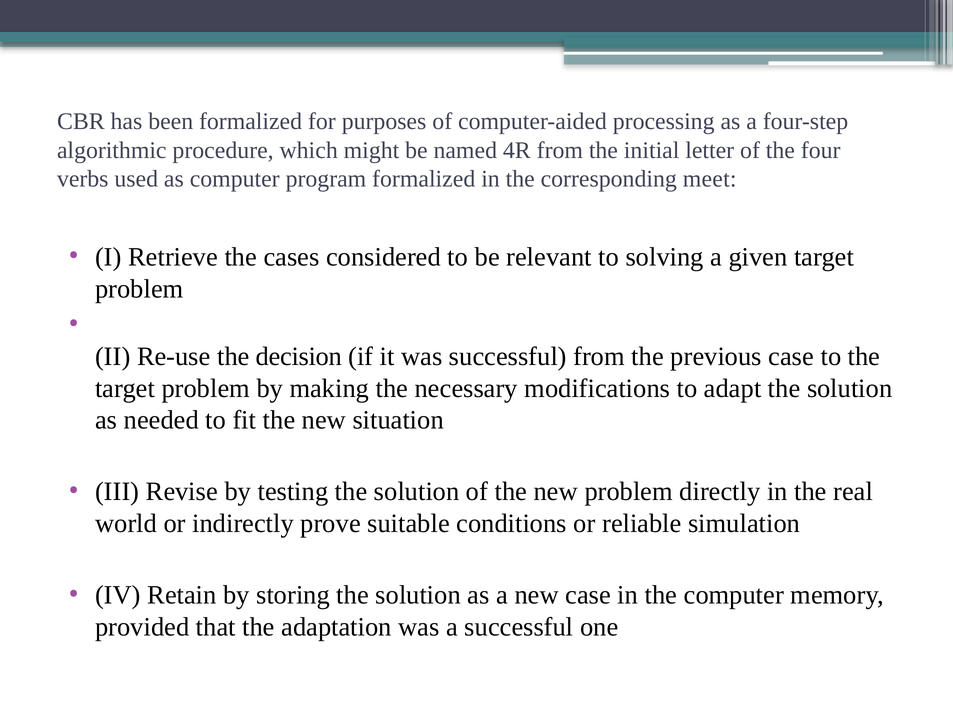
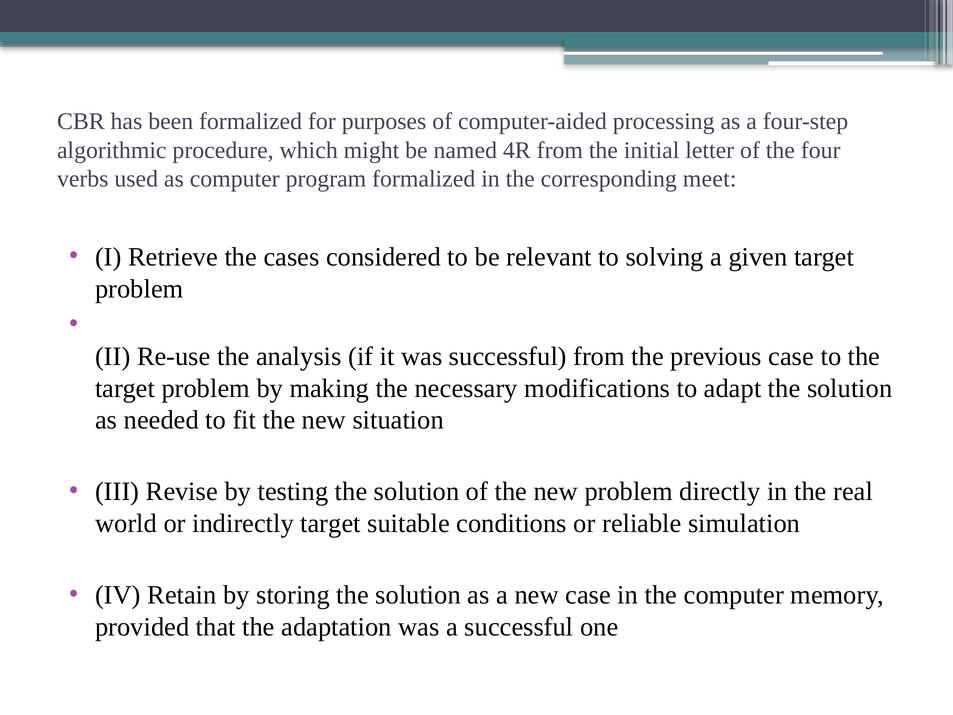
decision: decision -> analysis (299, 356)
indirectly prove: prove -> target (331, 523)
